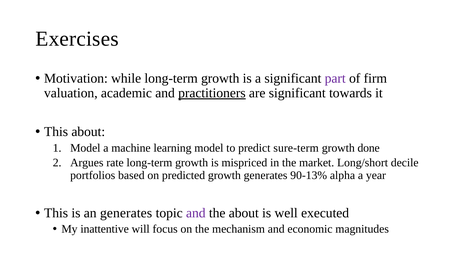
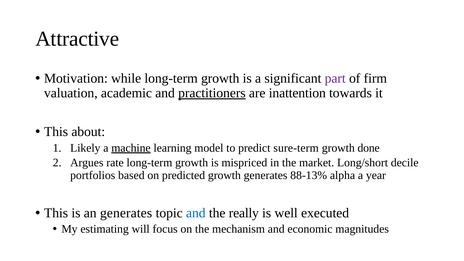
Exercises: Exercises -> Attractive (77, 39)
are significant: significant -> inattention (297, 93)
Model: Model -> Likely (85, 148)
machine underline: none -> present (131, 148)
90-13%: 90-13% -> 88-13% (309, 175)
and colour: purple -> blue (196, 213)
the about: about -> really (244, 213)
inattentive: inattentive -> estimating (105, 229)
